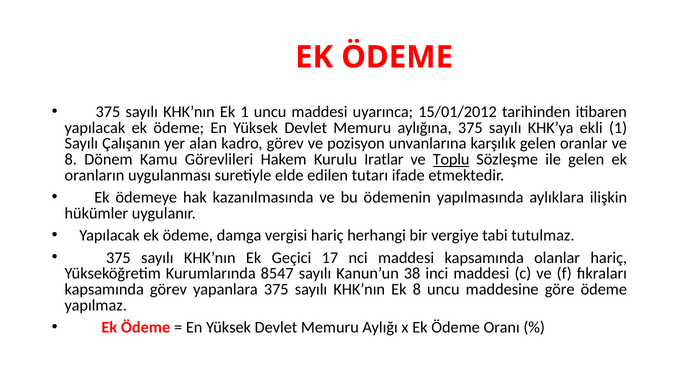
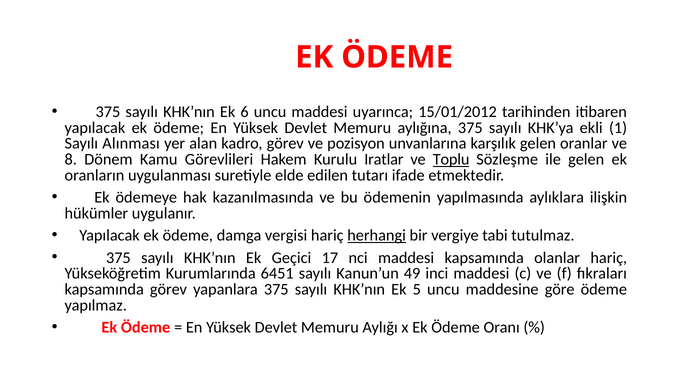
Ek 1: 1 -> 6 (245, 112)
Çalışanın: Çalışanın -> Alınması (131, 143)
herhangi underline: none -> present (377, 235)
8547: 8547 -> 6451 (277, 273)
38: 38 -> 49 (412, 273)
Ek 8: 8 -> 5 (417, 289)
